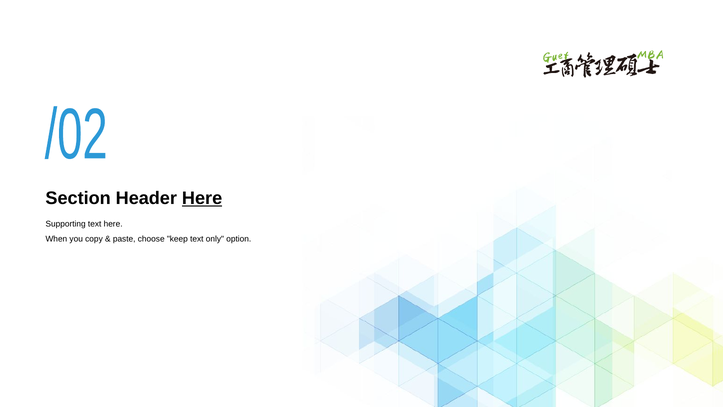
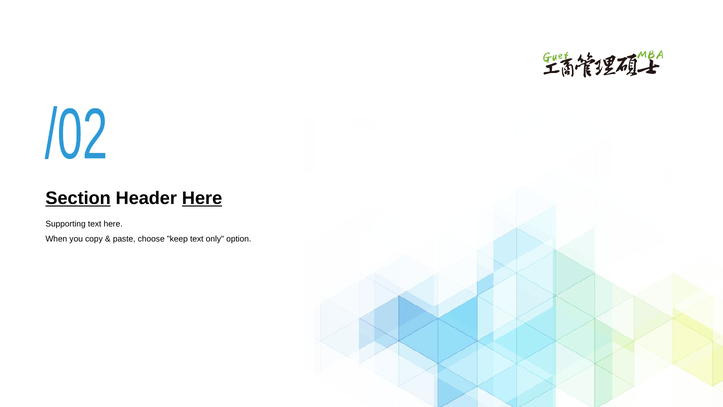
Section underline: none -> present (78, 198)
